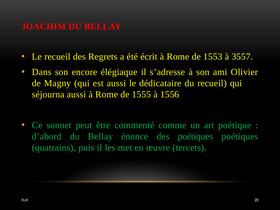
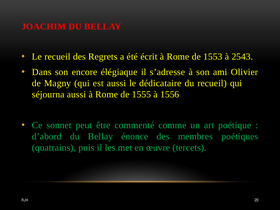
3557: 3557 -> 2543 (242, 57)
des poétiques: poétiques -> membres (195, 136)
